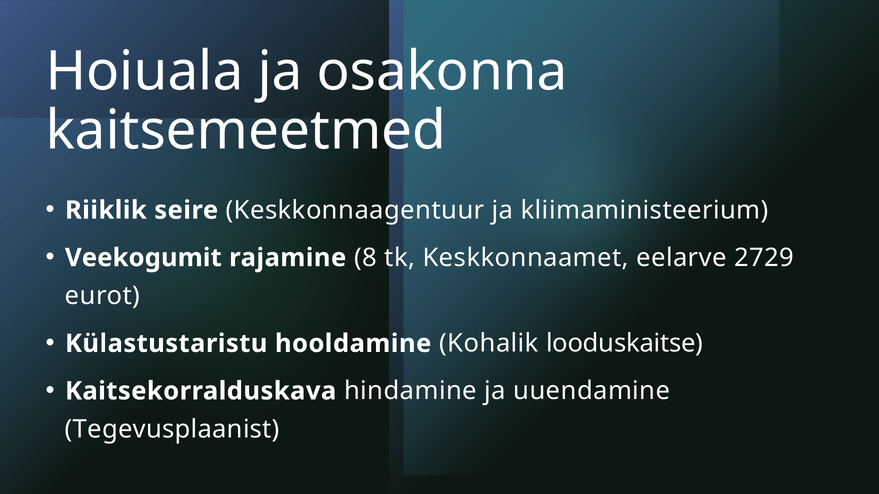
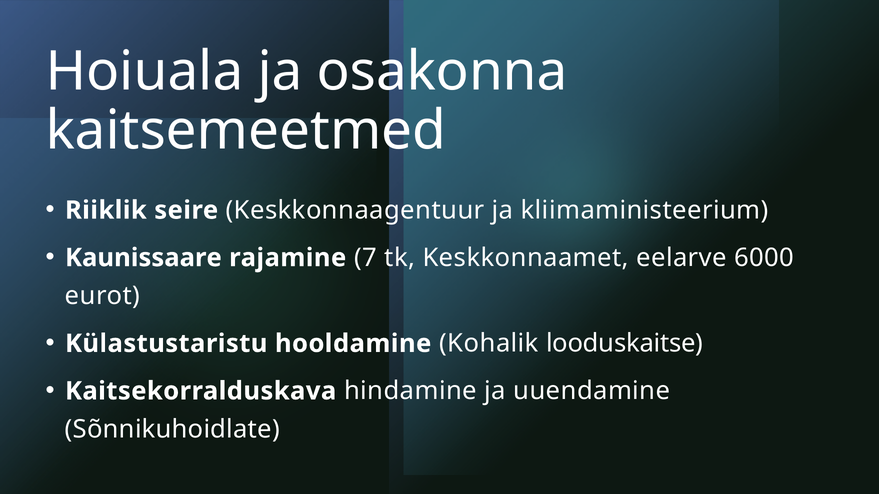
Veekogumit: Veekogumit -> Kaunissaare (143, 258)
8: 8 -> 7 (365, 258)
2729: 2729 -> 6000 (764, 258)
Tegevusplaanist: Tegevusplaanist -> Sõnnikuhoidlate (172, 430)
